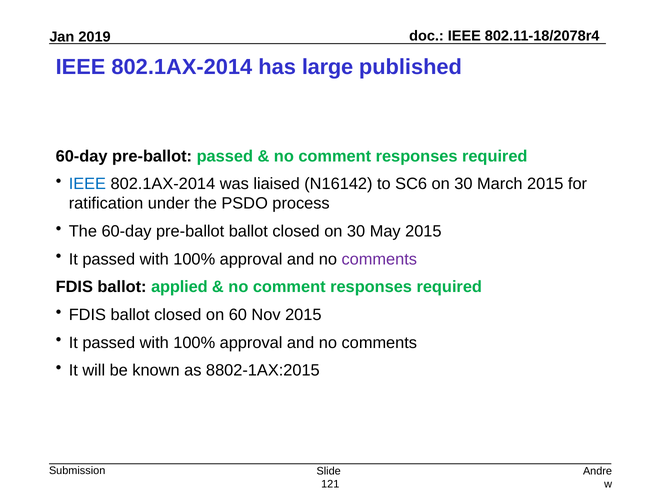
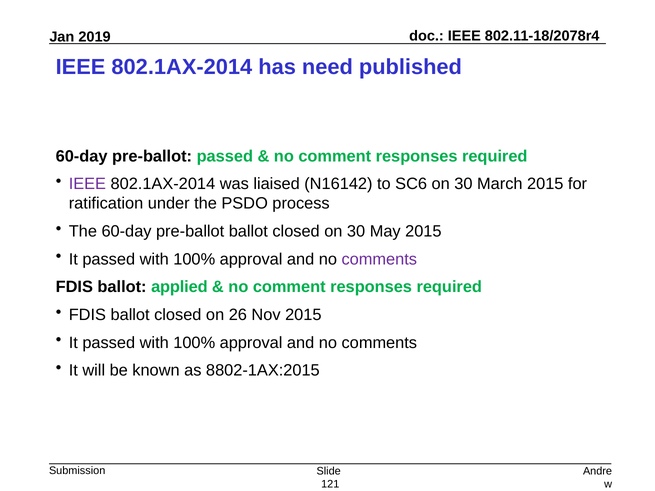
large: large -> need (327, 67)
IEEE colour: blue -> purple (87, 184)
60: 60 -> 26 (238, 315)
